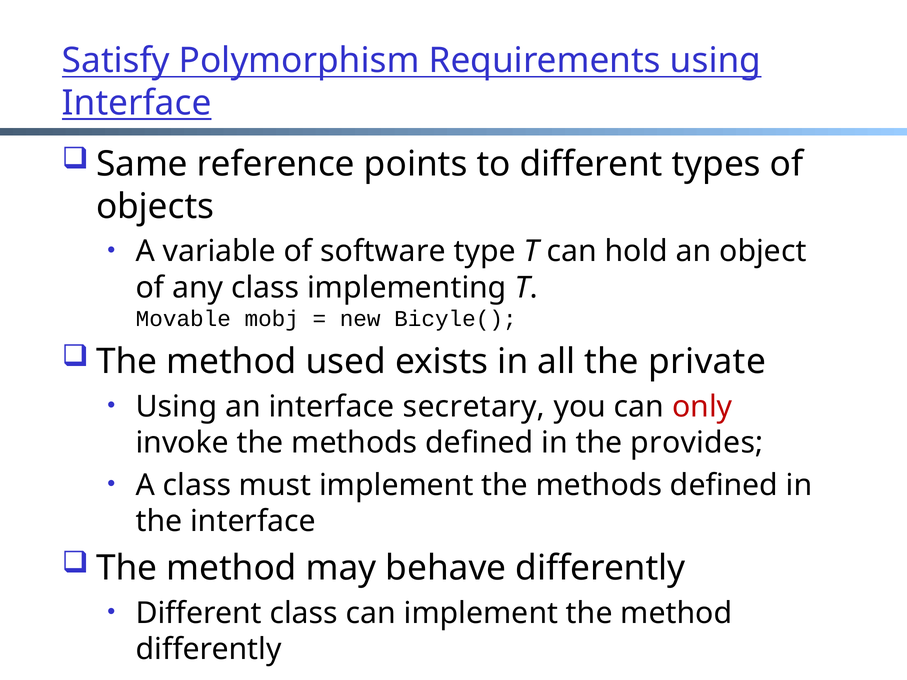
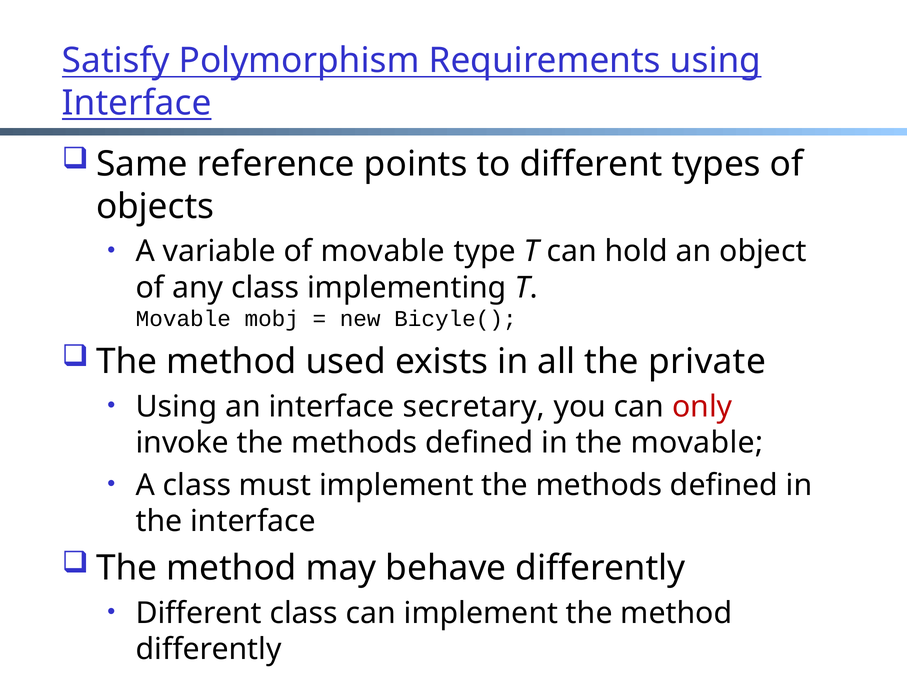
of software: software -> movable (383, 252)
the provides: provides -> movable (697, 443)
